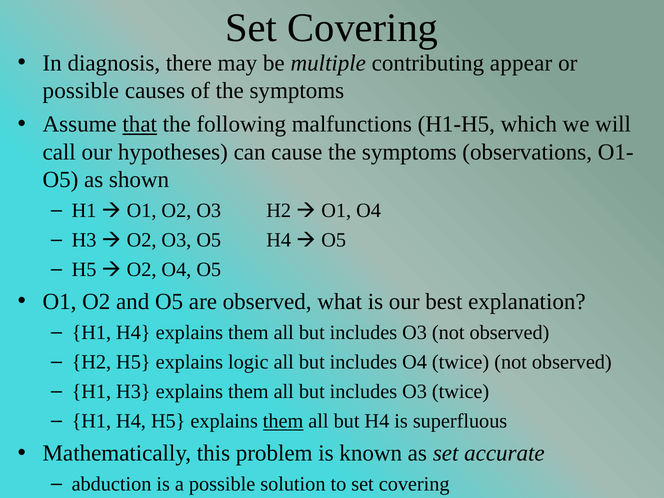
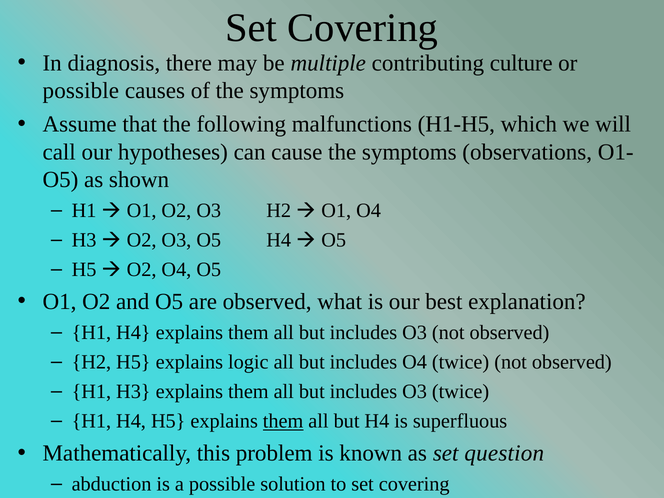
appear: appear -> culture (521, 63)
that underline: present -> none (140, 124)
accurate: accurate -> question (504, 453)
